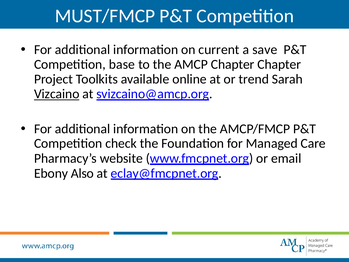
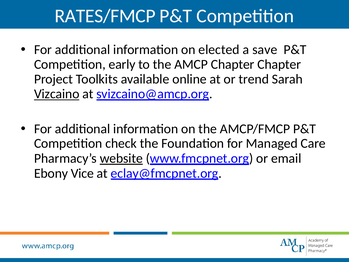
MUST/FMCP: MUST/FMCP -> RATES/FMCP (105, 16)
current: current -> elected (219, 50)
base: base -> early (122, 64)
website underline: none -> present (121, 158)
Also: Also -> Vice (82, 173)
